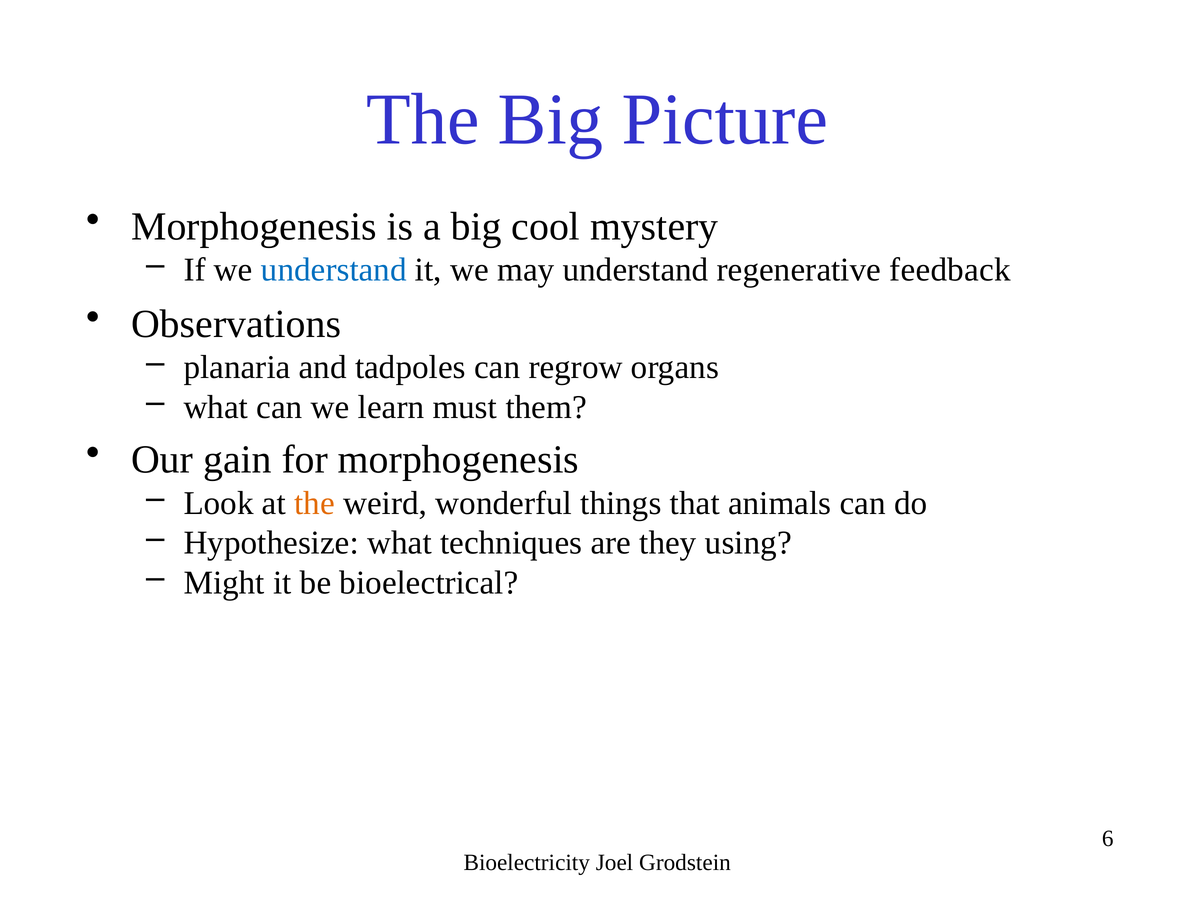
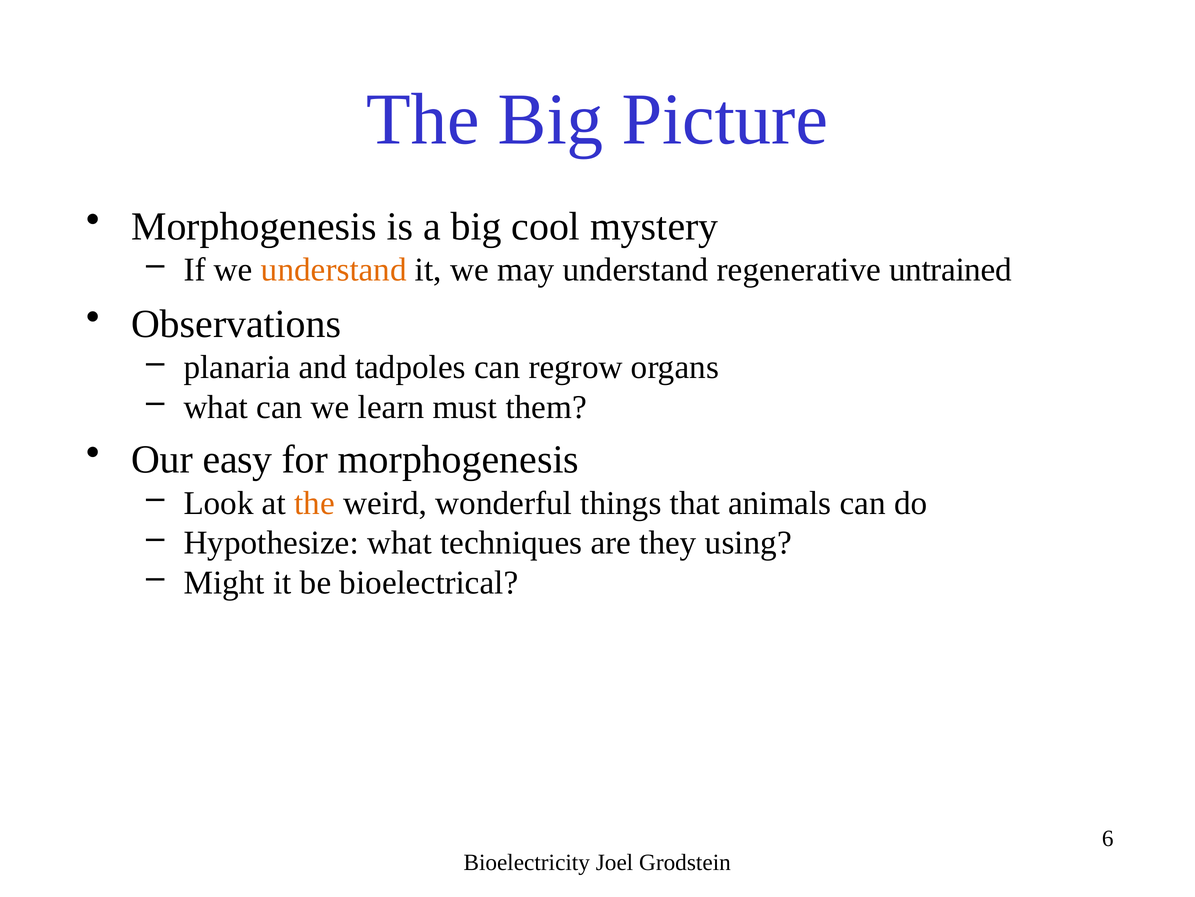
understand colour: blue -> orange (334, 270)
feedback: feedback -> untrained (950, 270)
gain: gain -> easy (238, 459)
